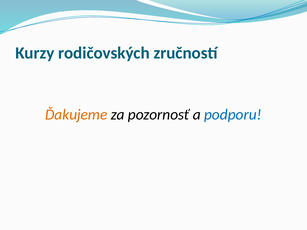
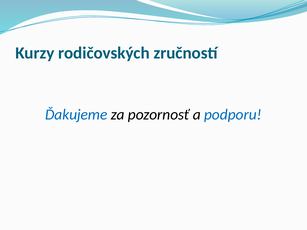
Ďakujeme colour: orange -> blue (76, 115)
